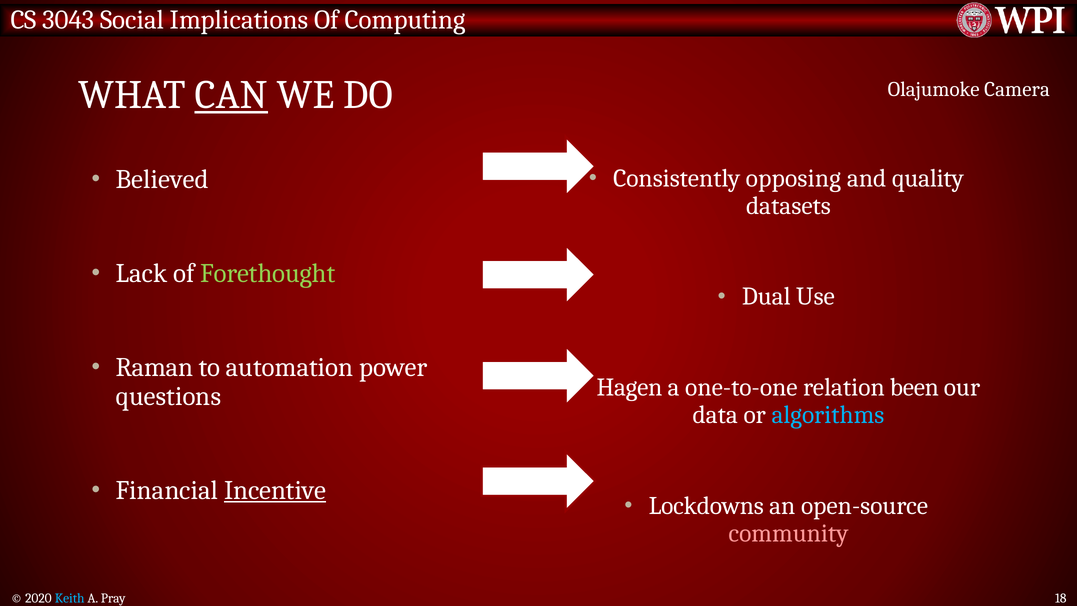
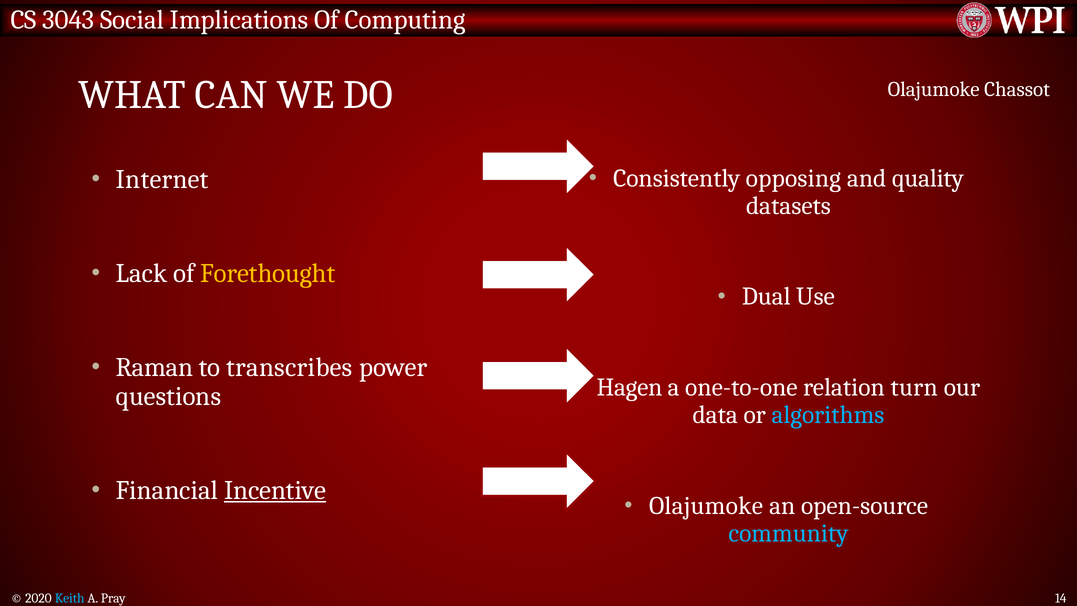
CAN underline: present -> none (231, 95)
Camera: Camera -> Chassot (1017, 89)
Believed: Believed -> Internet (162, 179)
Forethought colour: light green -> yellow (268, 273)
automation: automation -> transcribes (289, 367)
been: been -> turn (914, 387)
Lockdowns: Lockdowns -> Olajumoke (706, 506)
community colour: pink -> light blue (788, 533)
18: 18 -> 14 (1061, 598)
